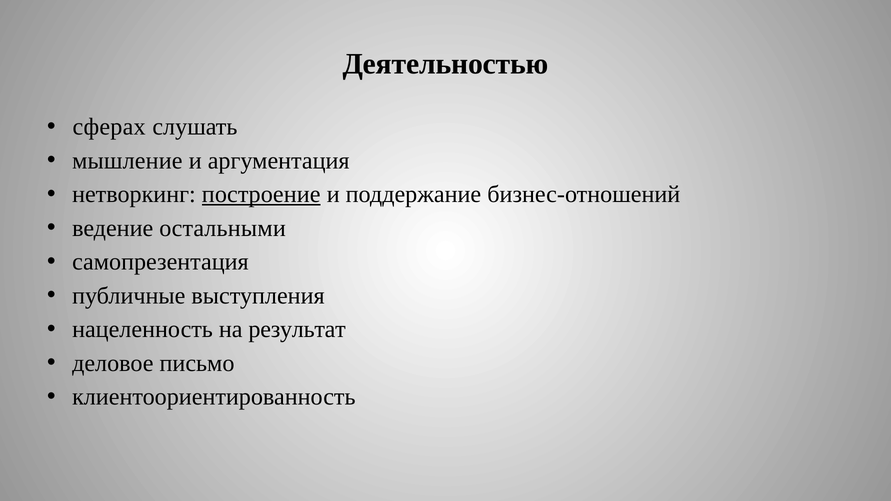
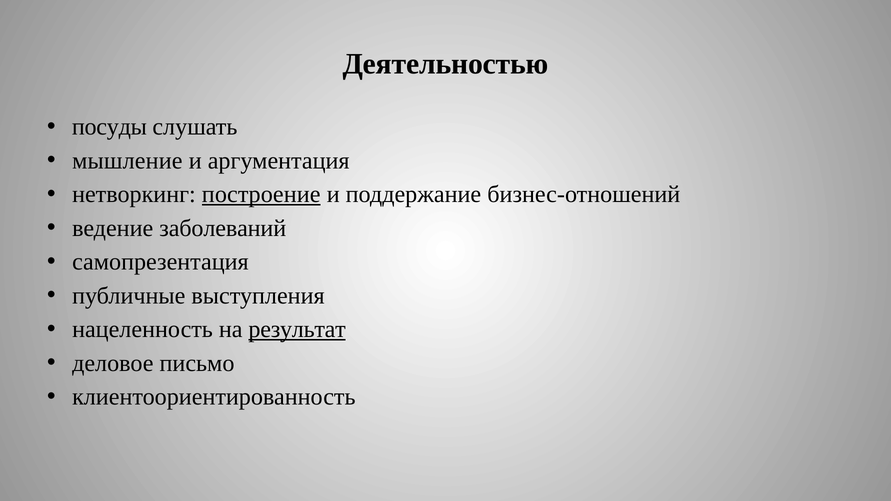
сферах: сферах -> посуды (109, 127)
остальными: остальными -> заболеваний (223, 228)
результат underline: none -> present (297, 330)
